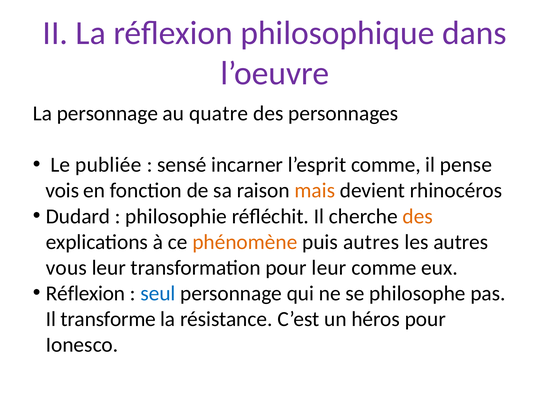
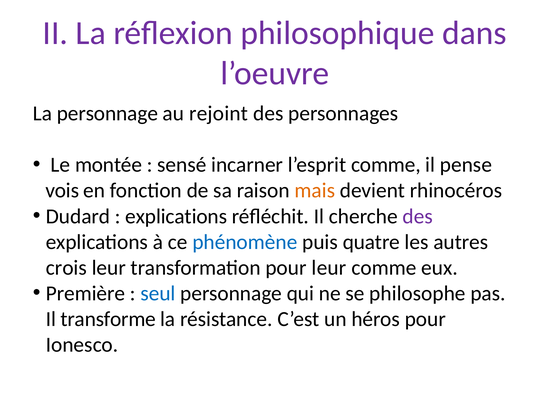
quatre: quatre -> rejoint (219, 113)
publiée: publiée -> montée (109, 165)
philosophie: philosophie -> explications (176, 216)
des colour: orange -> purple (418, 216)
phénomène colour: orange -> blue (245, 242)
puis autres: autres -> quatre (371, 242)
vous: vous -> crois (66, 267)
Réflexion: Réflexion -> Première (85, 293)
